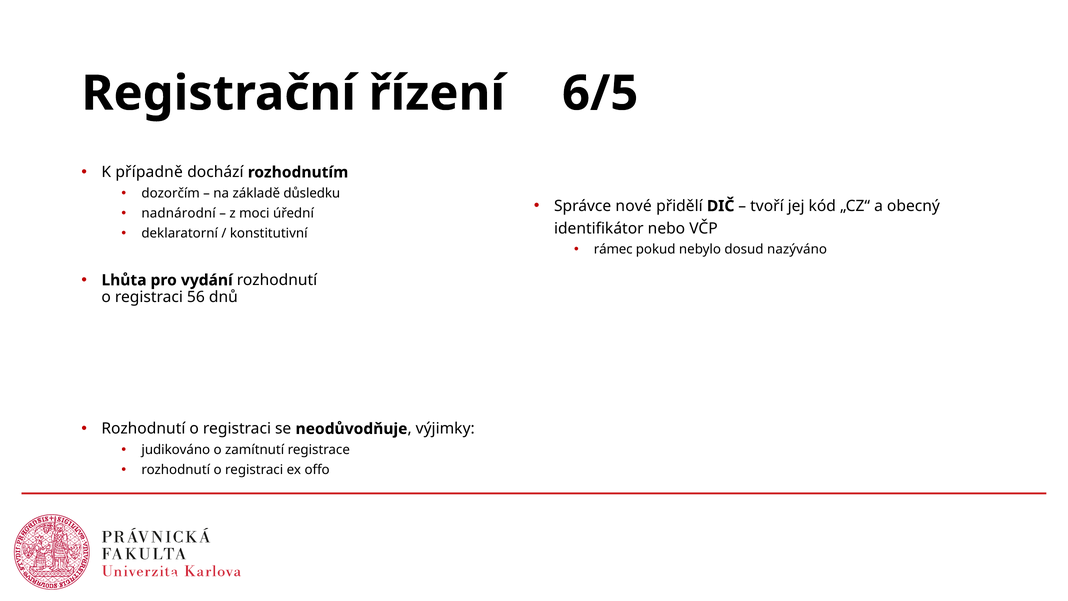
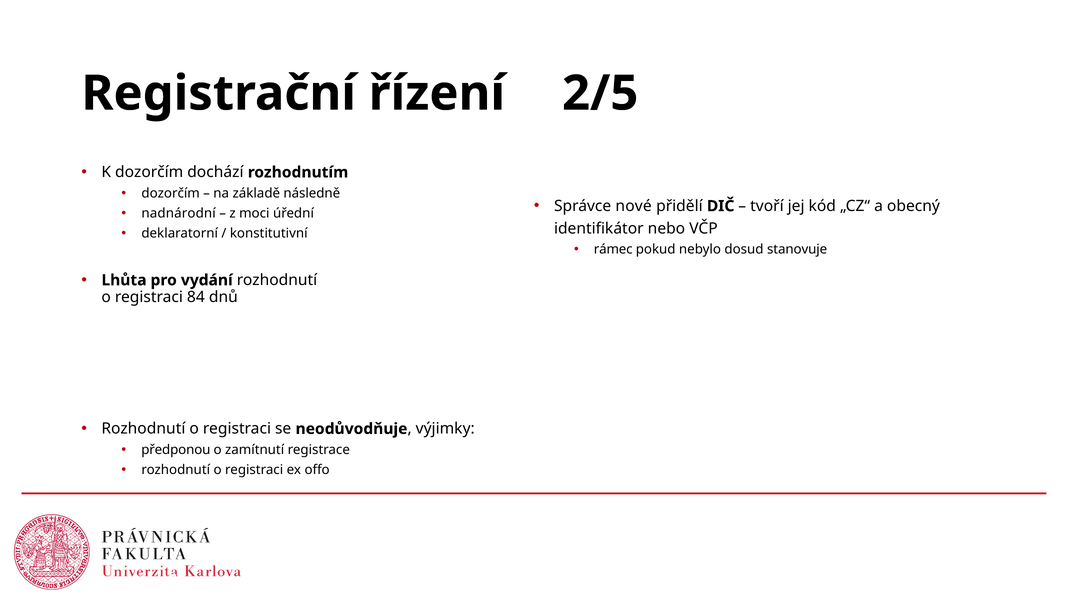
6/5: 6/5 -> 2/5 (600, 93)
K případně: případně -> dozorčím (149, 172)
důsledku: důsledku -> následně (312, 193)
nazýváno: nazýváno -> stanovuje (797, 249)
56: 56 -> 84 (196, 297)
judikováno: judikováno -> předponou (176, 450)
